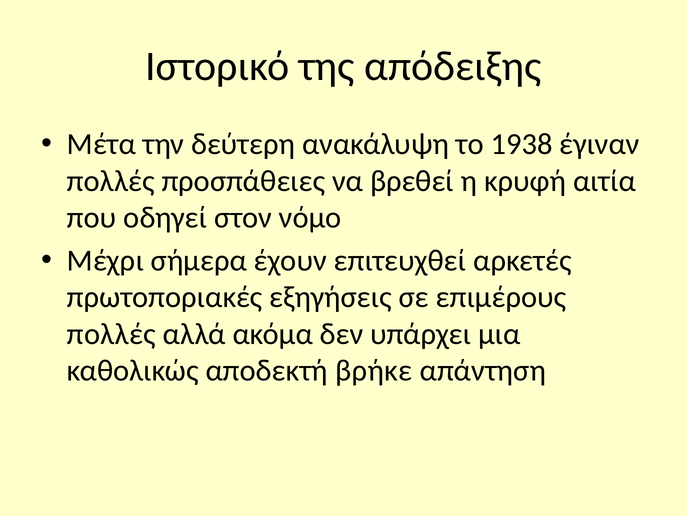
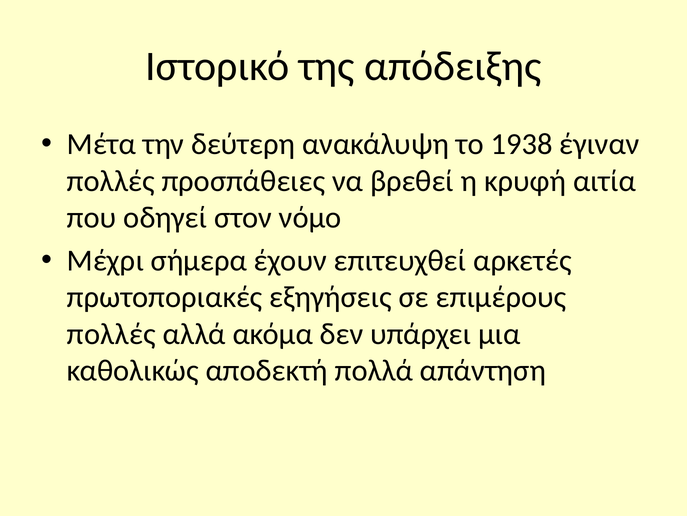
βρήκε: βρήκε -> πολλά (374, 370)
